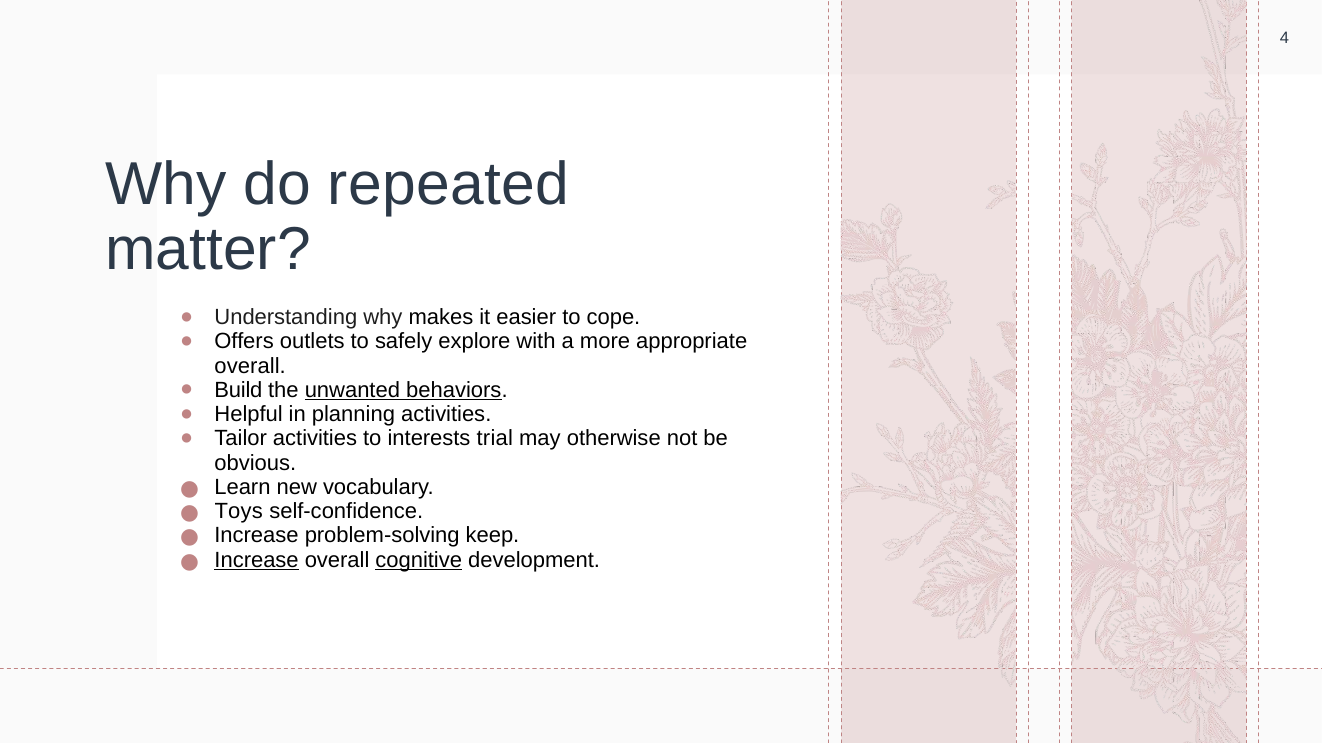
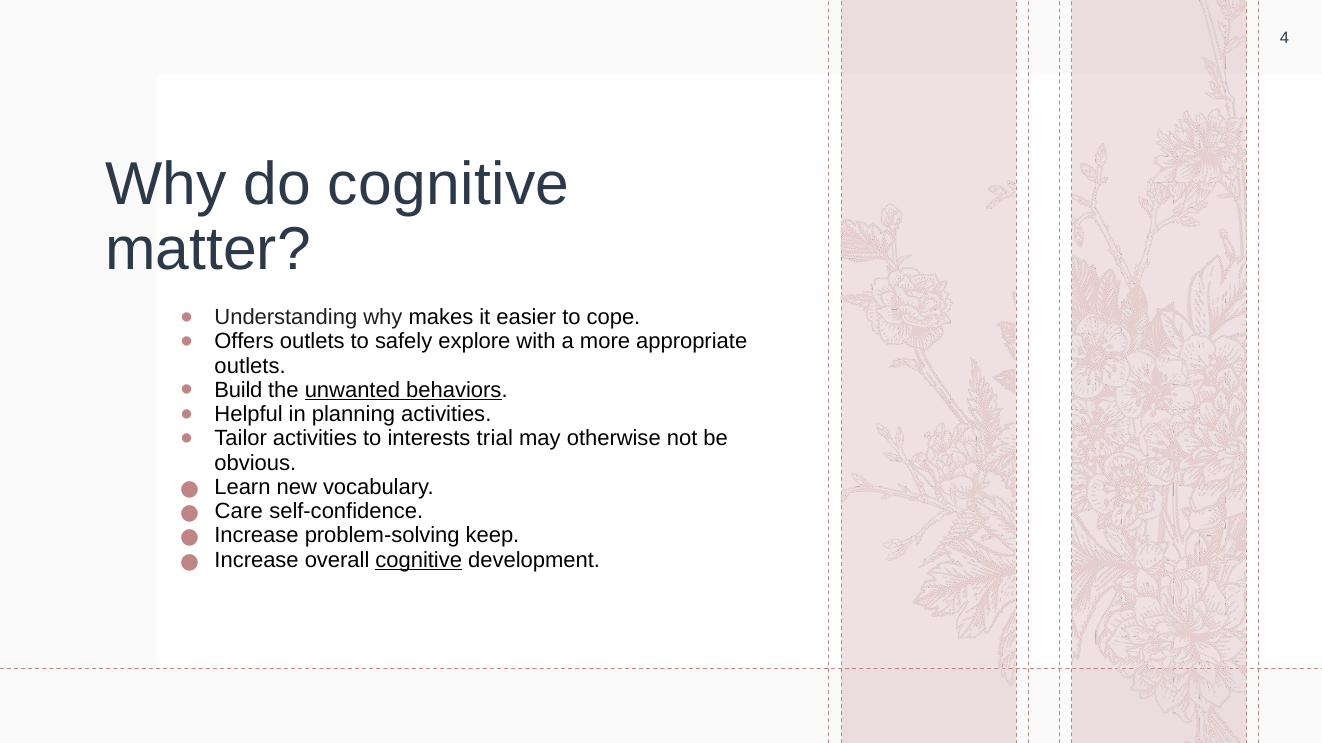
do repeated: repeated -> cognitive (449, 184)
overall: overall -> outlets (250, 366)
Toys: Toys -> Care (239, 512)
Increase underline: present -> none (257, 560)
